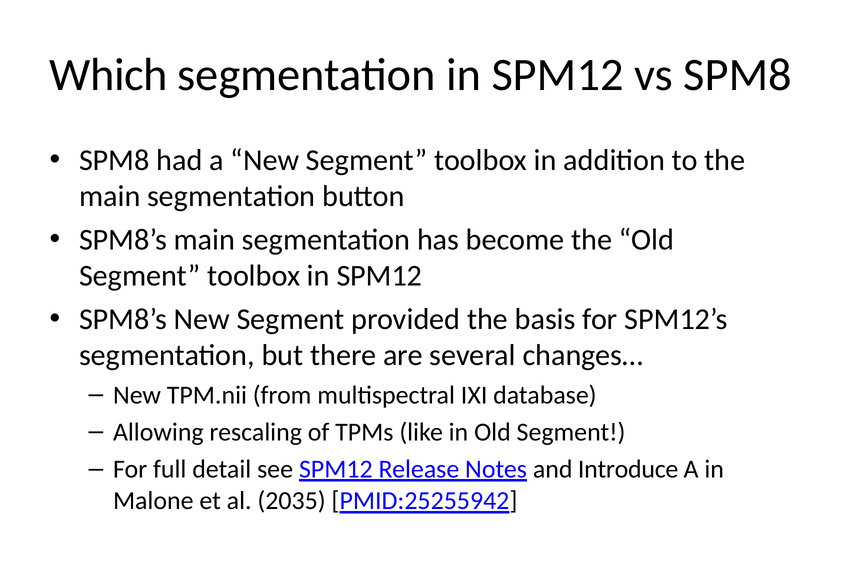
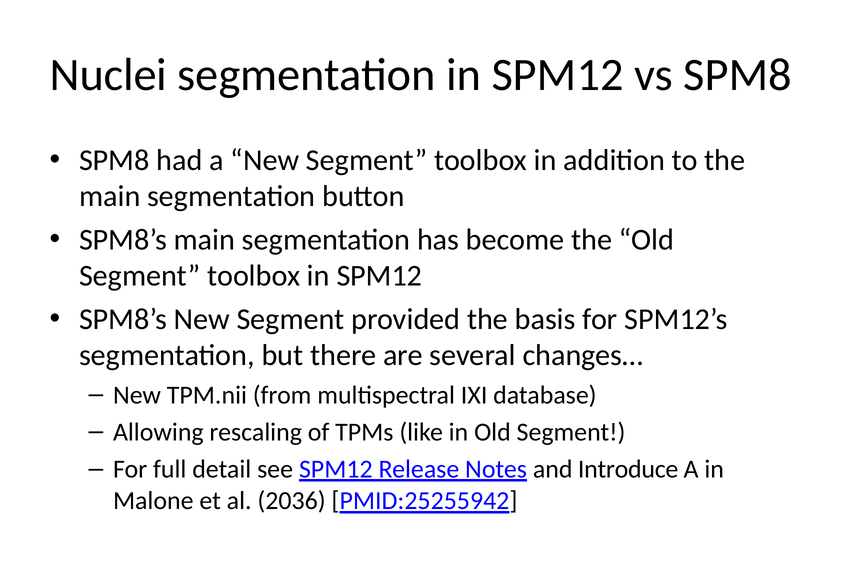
Which: Which -> Nuclei (109, 75)
2035: 2035 -> 2036 (292, 501)
